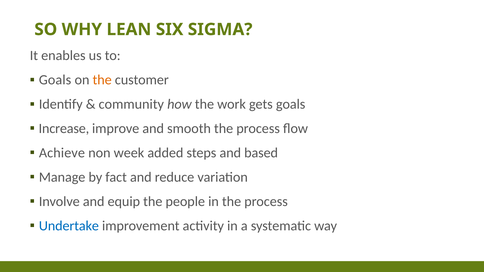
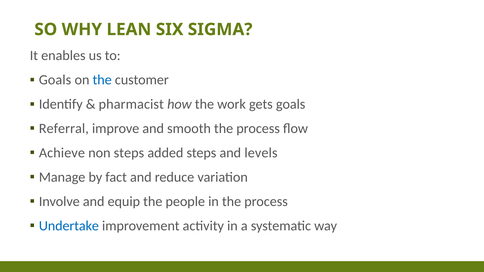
the colour: orange -> blue (102, 80)
community: community -> pharmacist (131, 104)
Increase: Increase -> Referral (64, 129)
non week: week -> steps (129, 153)
based: based -> levels (261, 153)
